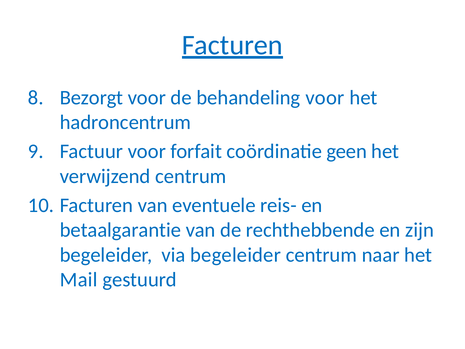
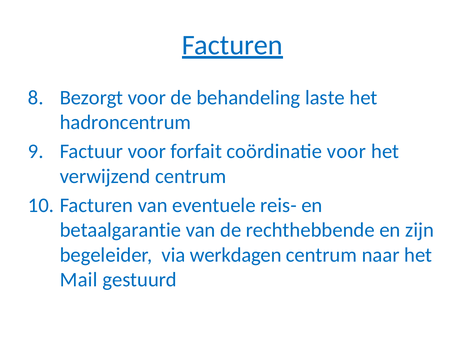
behandeling voor: voor -> laste (325, 98)
coördinatie geen: geen -> voor (346, 151)
via begeleider: begeleider -> werkdagen (236, 255)
